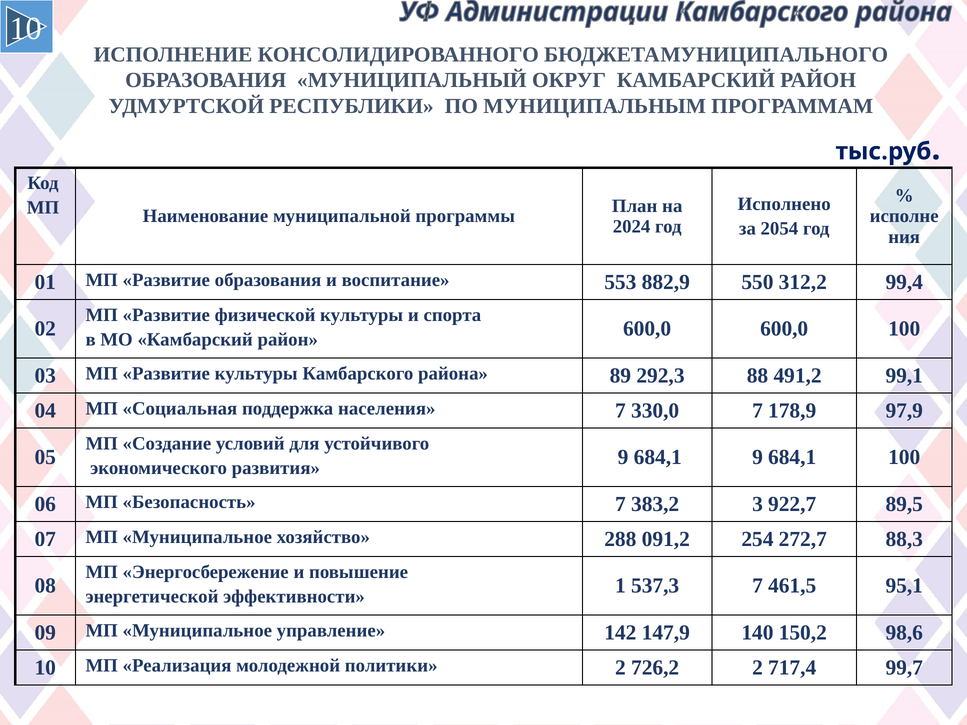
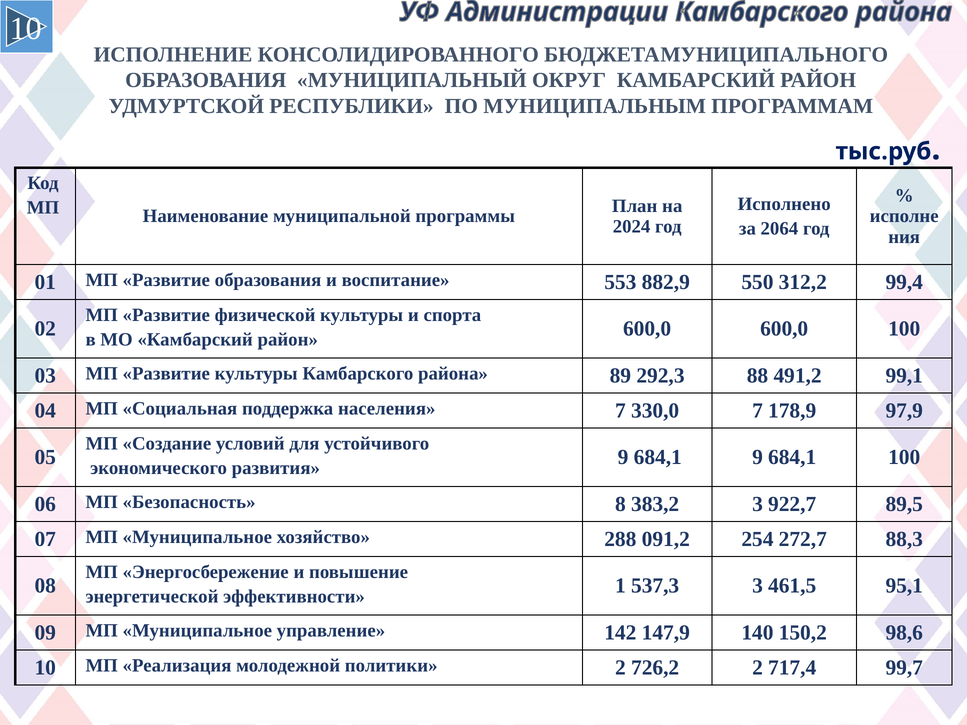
2054: 2054 -> 2064 (779, 229)
Безопасность 7: 7 -> 8 (620, 504)
537,3 7: 7 -> 3 (757, 586)
